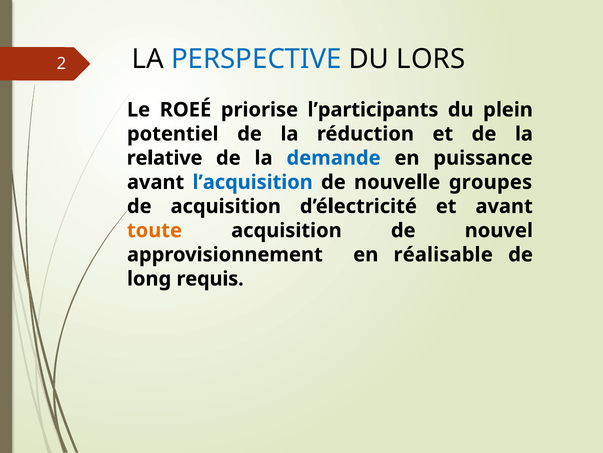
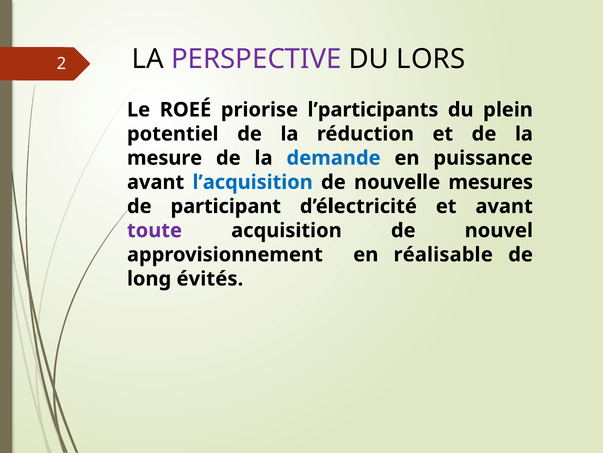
PERSPECTIVE colour: blue -> purple (256, 59)
relative: relative -> mesure (165, 158)
groupes: groupes -> mesures (491, 182)
de acquisition: acquisition -> participant (226, 206)
toute colour: orange -> purple (154, 230)
requis: requis -> évités (210, 278)
